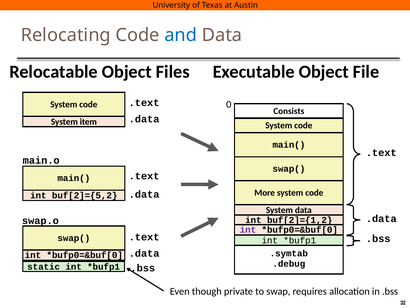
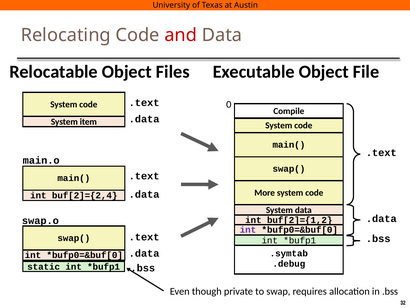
and colour: blue -> red (181, 35)
Consists: Consists -> Compile (289, 111)
buf[2]={5,2: buf[2]={5,2 -> buf[2]={2,4 (85, 195)
